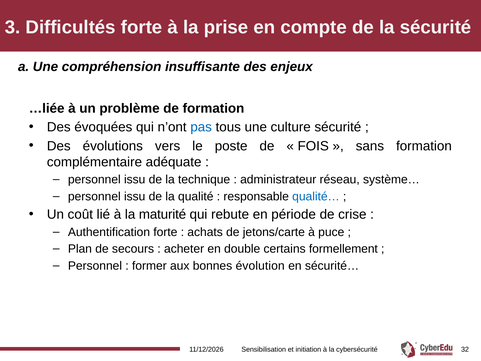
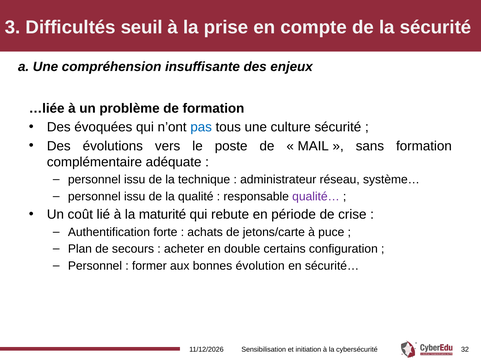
Difficultés forte: forte -> seuil (142, 27)
FOIS: FOIS -> MAIL (313, 146)
qualité… colour: blue -> purple (316, 196)
formellement: formellement -> configuration (343, 249)
